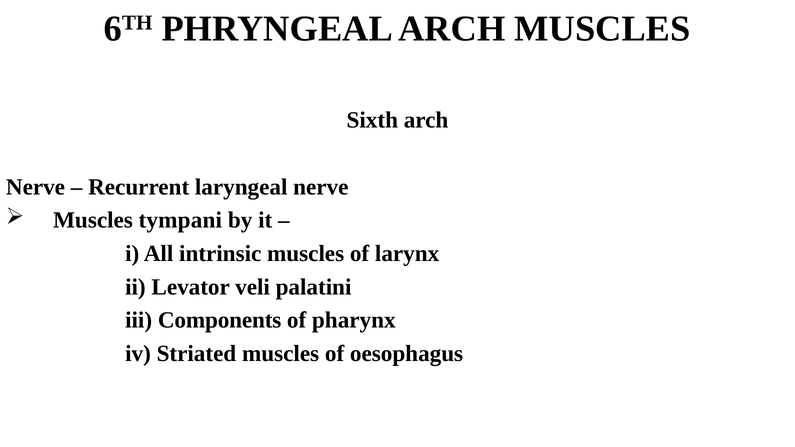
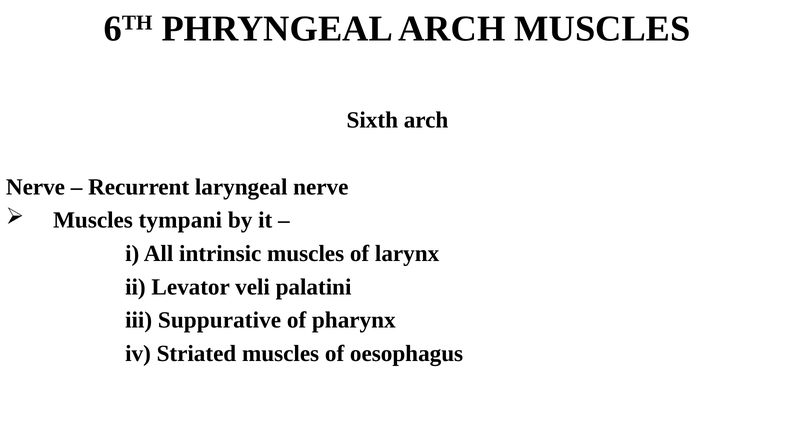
Components: Components -> Suppurative (220, 320)
